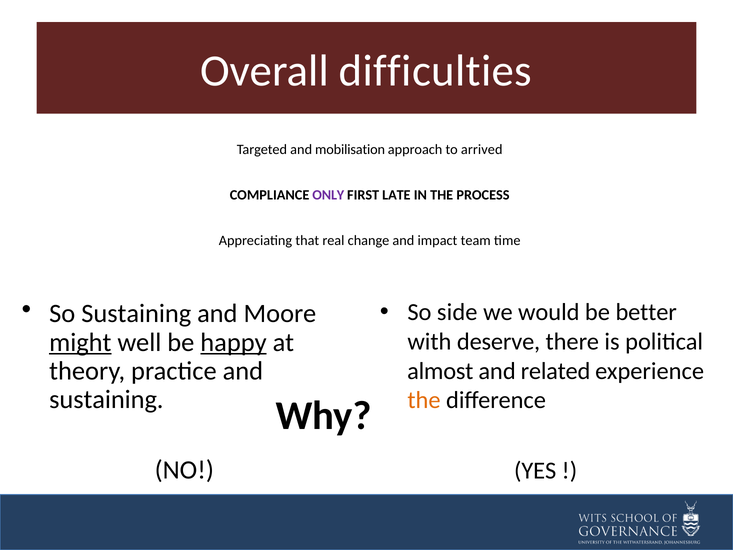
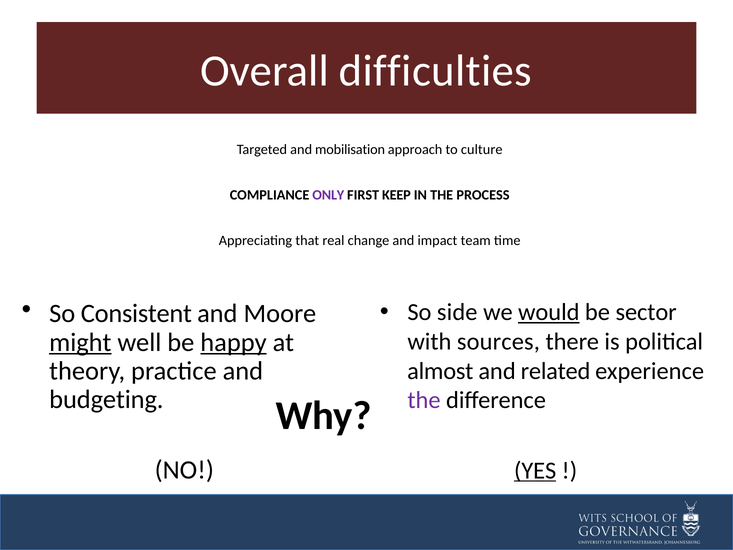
arrived: arrived -> culture (482, 149)
LATE: LATE -> KEEP (396, 195)
So Sustaining: Sustaining -> Consistent (136, 314)
would underline: none -> present (549, 312)
better: better -> sector (646, 312)
deserve: deserve -> sources (498, 342)
sustaining: sustaining -> budgeting (106, 399)
the colour: orange -> purple (424, 400)
YES underline: none -> present (535, 470)
